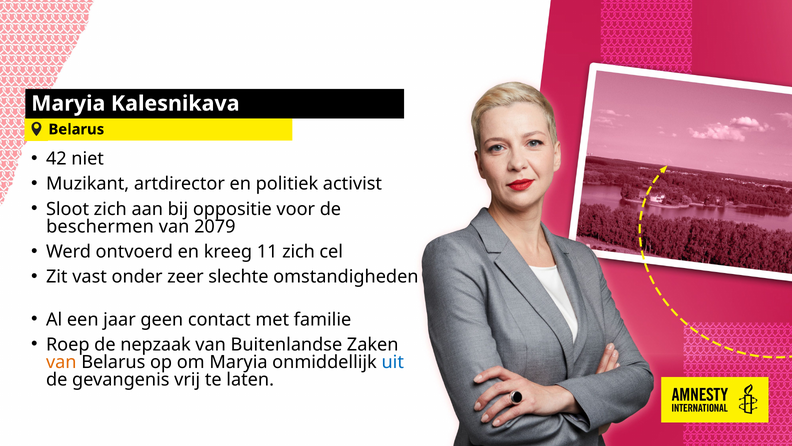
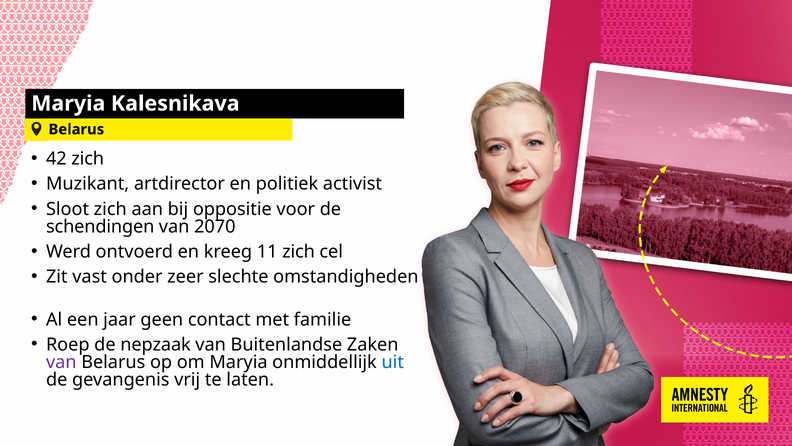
42 niet: niet -> zich (88, 159)
beschermen: beschermen -> schendingen (100, 226)
2079: 2079 -> 2070 (215, 226)
van colour: orange -> purple (61, 362)
